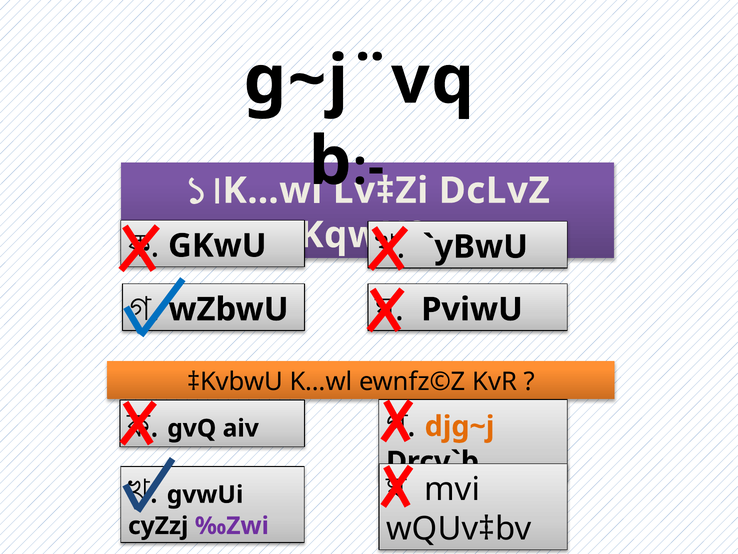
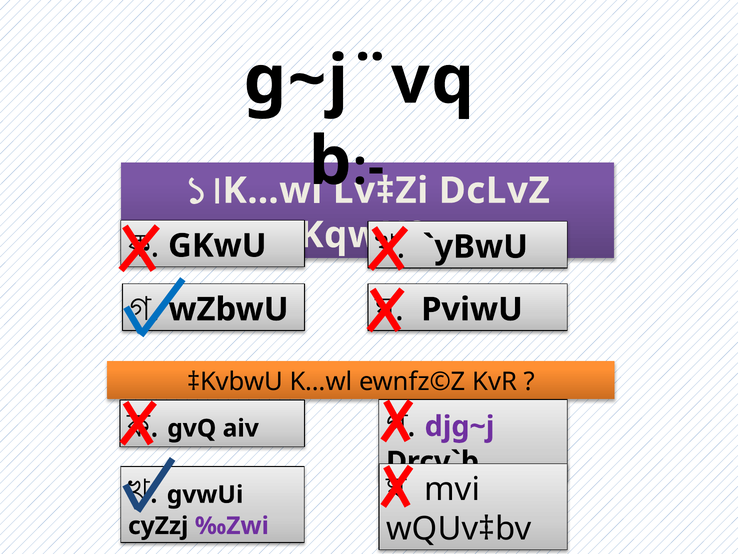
djg~j colour: orange -> purple (460, 426)
